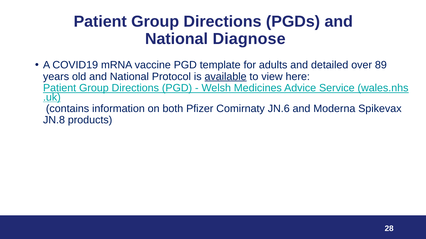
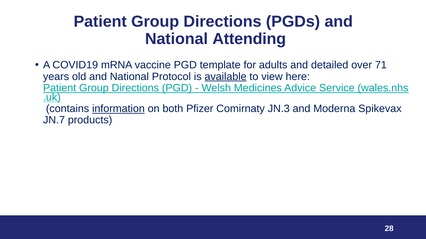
Diagnose: Diagnose -> Attending (249, 39)
89: 89 -> 71 (381, 65)
information underline: none -> present (118, 109)
JN.6: JN.6 -> JN.3 (279, 109)
JN.8: JN.8 -> JN.7 (54, 120)
